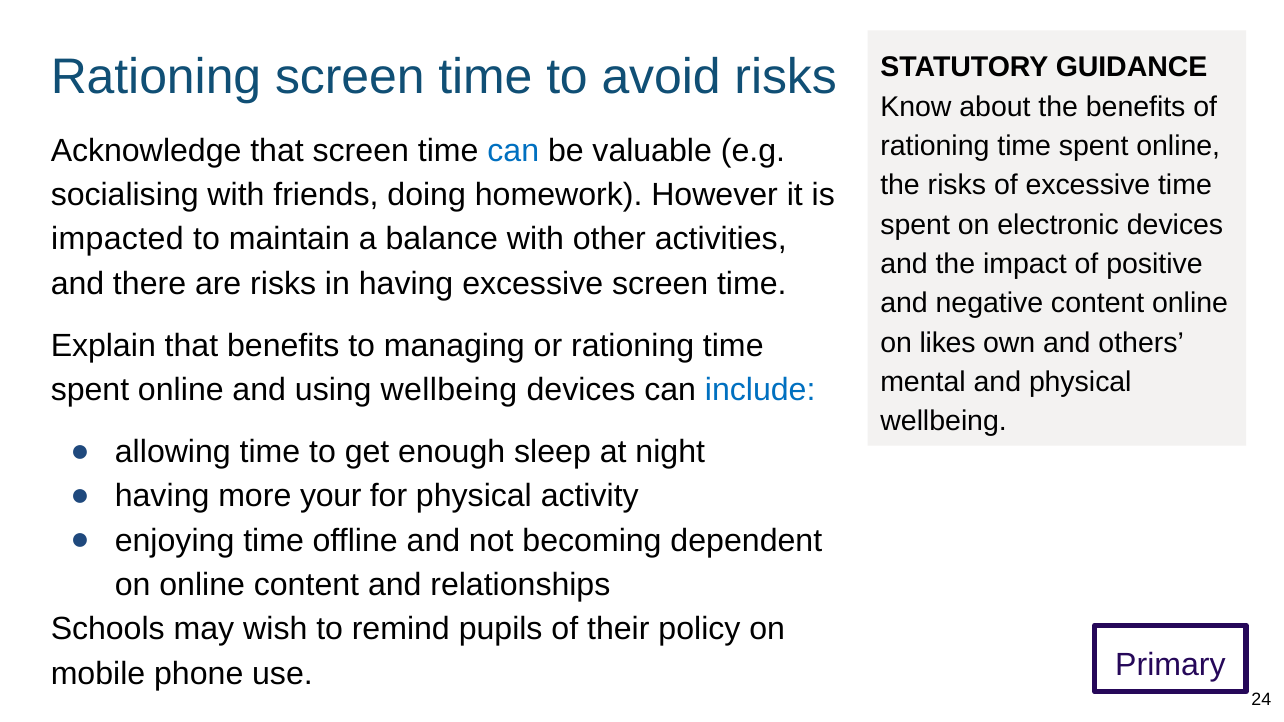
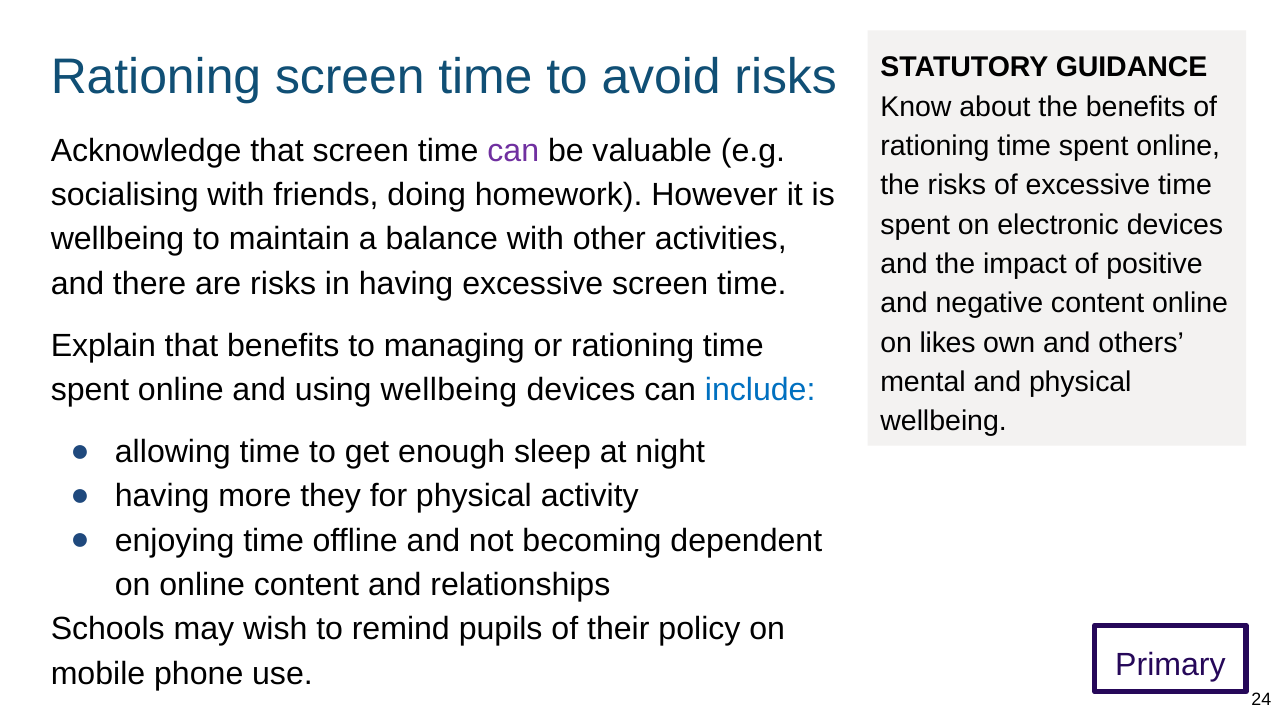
can colour: blue -> purple (513, 151)
impacted: impacted -> wellbeing (118, 239)
your: your -> they (331, 497)
